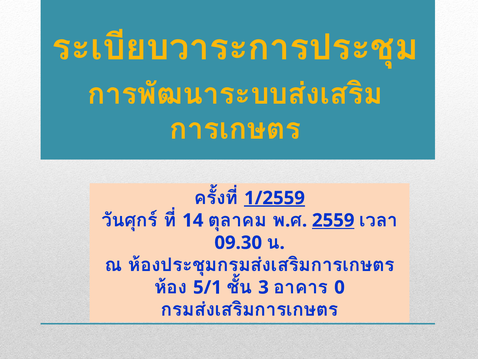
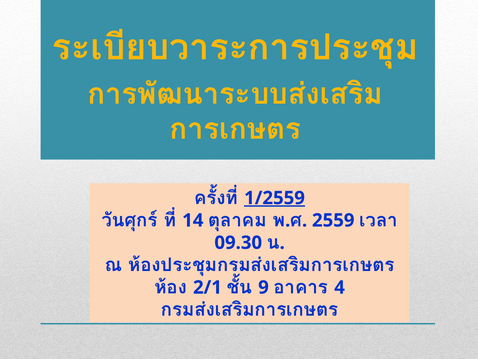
2559 underline: present -> none (333, 220)
5/1: 5/1 -> 2/1 (207, 287)
3: 3 -> 9 (263, 287)
0: 0 -> 4 (340, 287)
